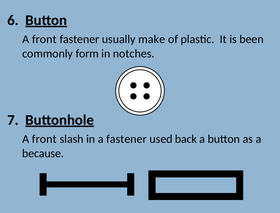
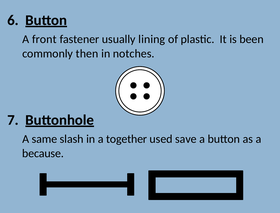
make: make -> lining (152, 39)
form: form -> then (87, 54)
front: front -> same (44, 139)
a fastener: fastener -> together (127, 139)
back: back -> save (186, 139)
